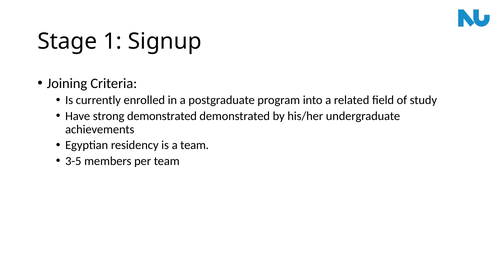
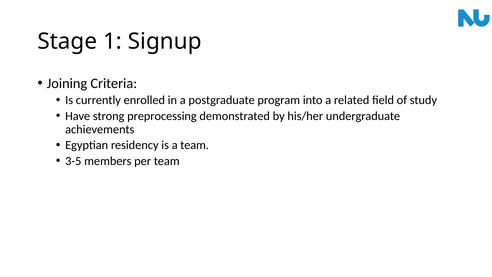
strong demonstrated: demonstrated -> preprocessing (162, 116)
